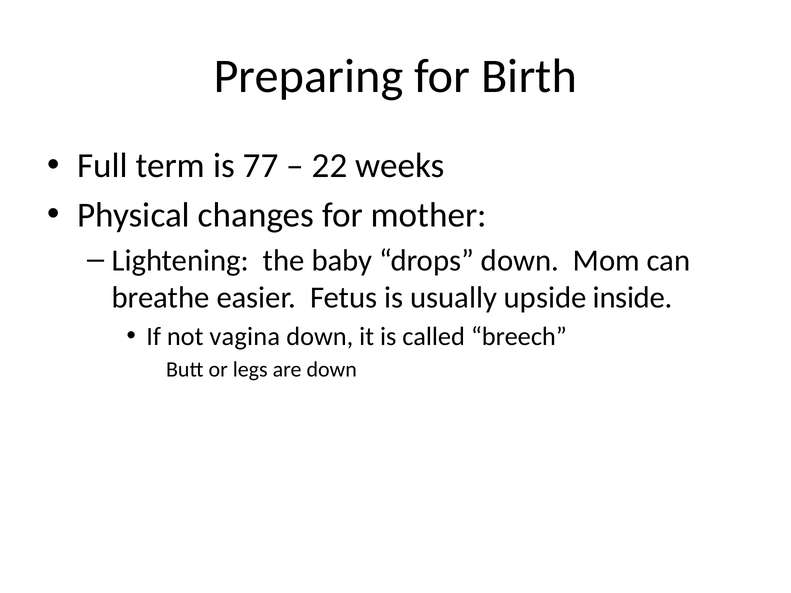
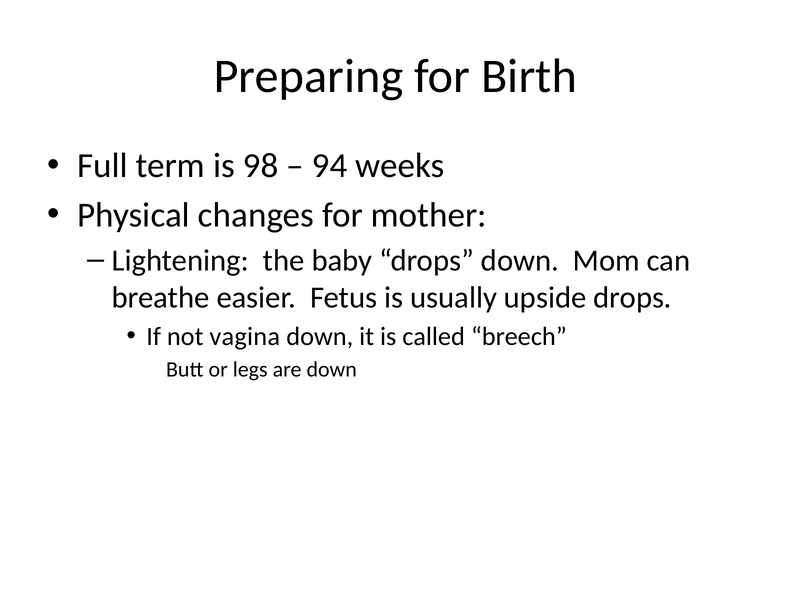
77: 77 -> 98 (261, 166)
22: 22 -> 94 (330, 166)
upside inside: inside -> drops (633, 298)
